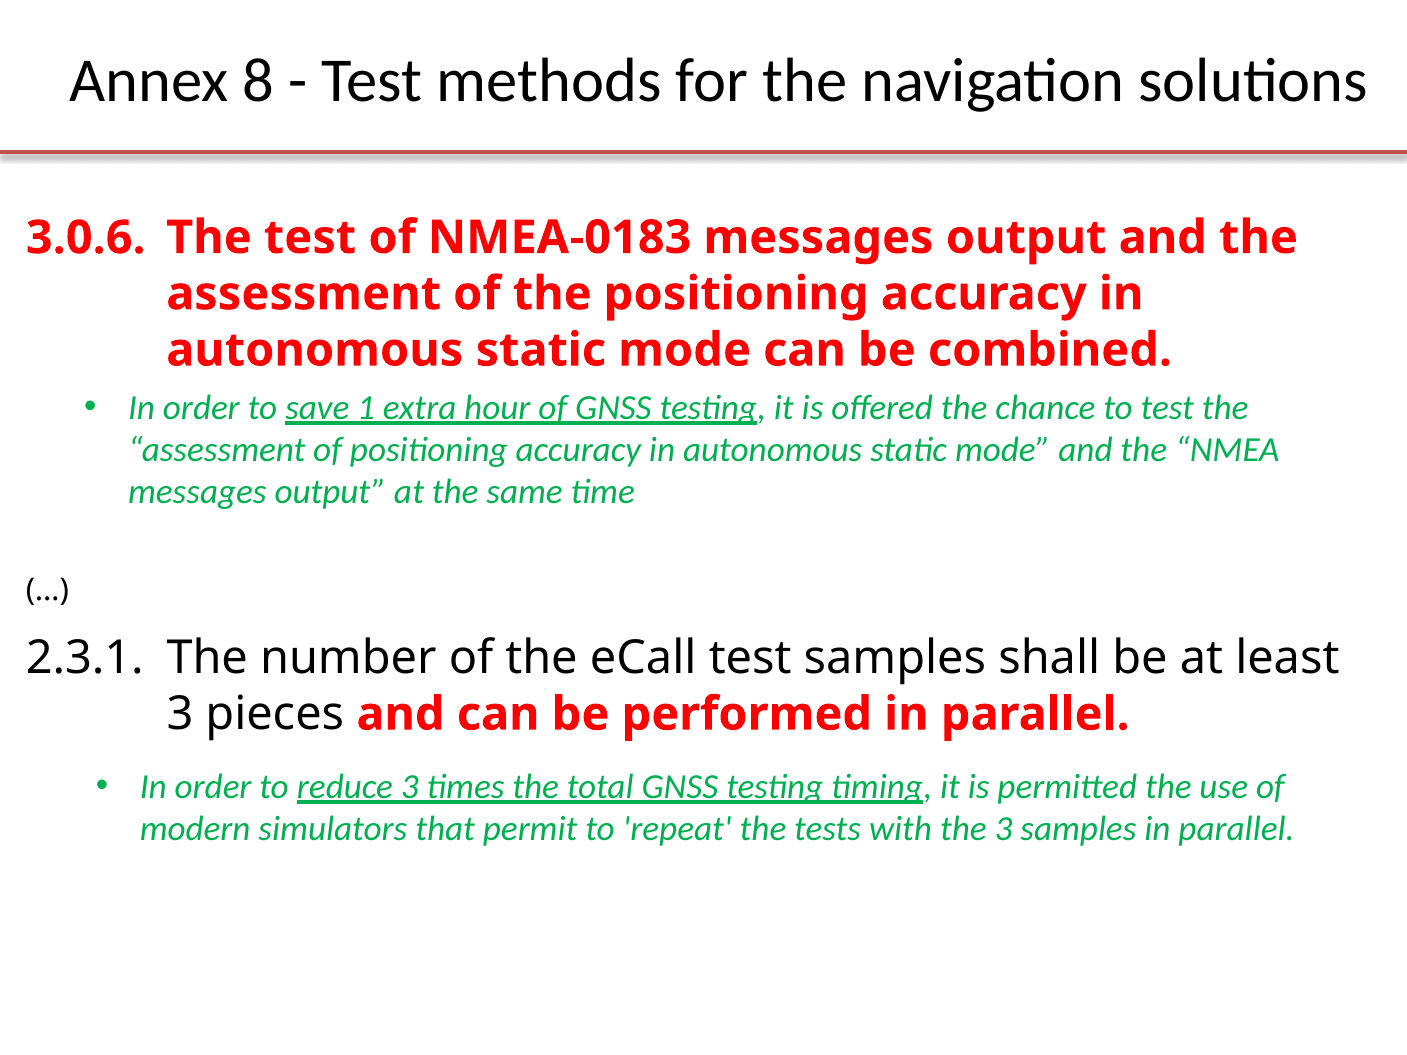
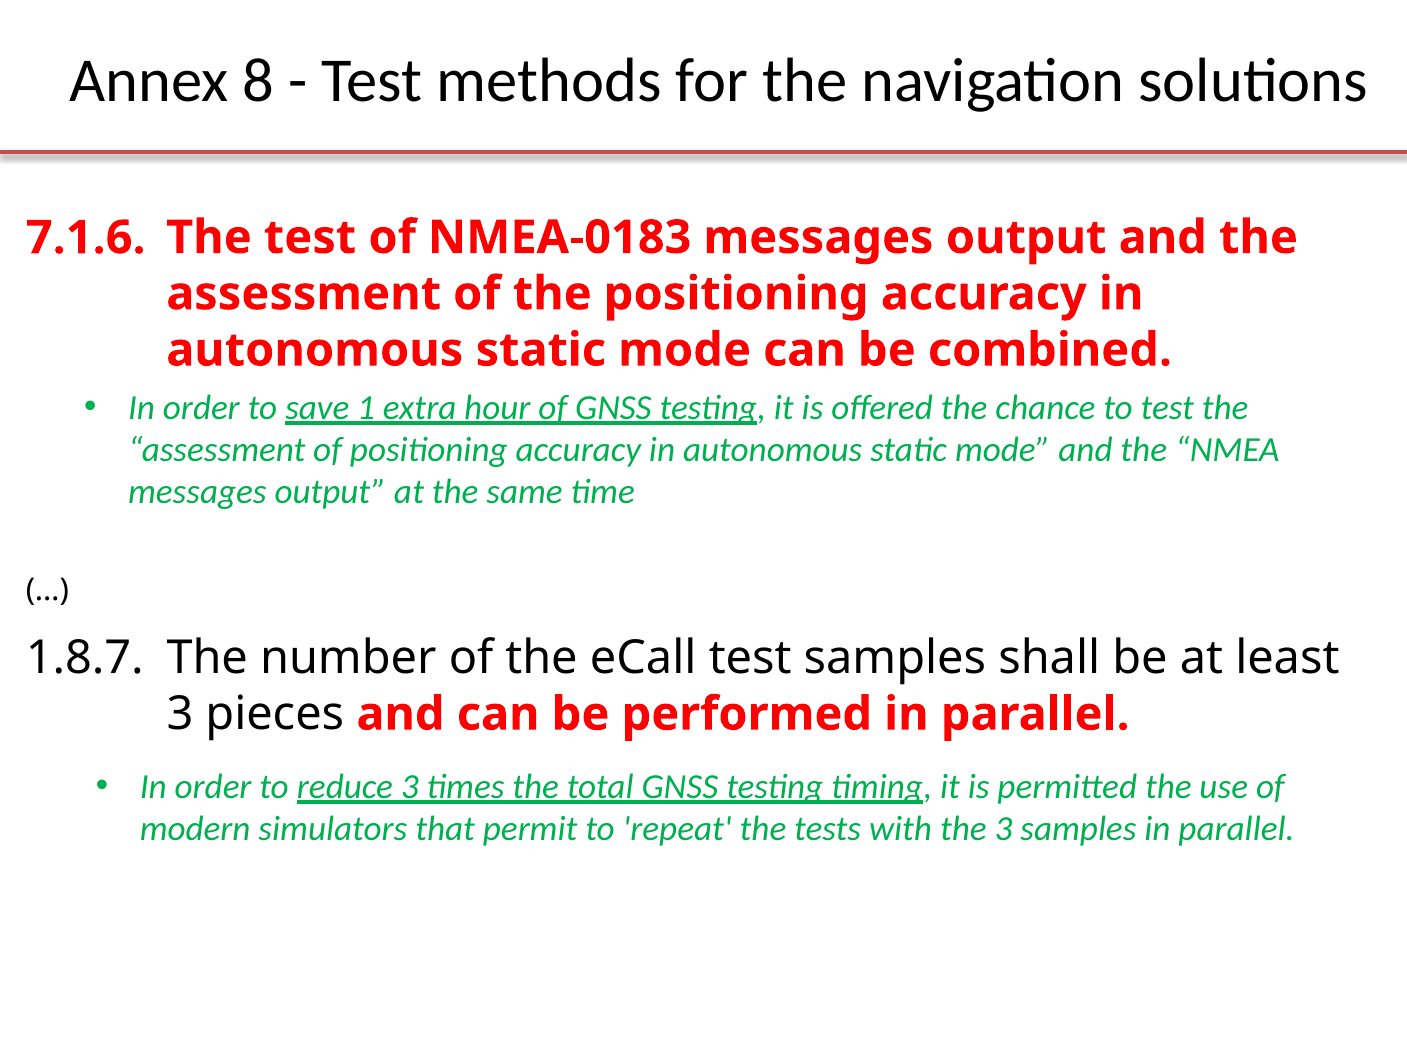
3.0.6: 3.0.6 -> 7.1.6 (86, 238)
2.3.1: 2.3.1 -> 1.8.7 (85, 658)
